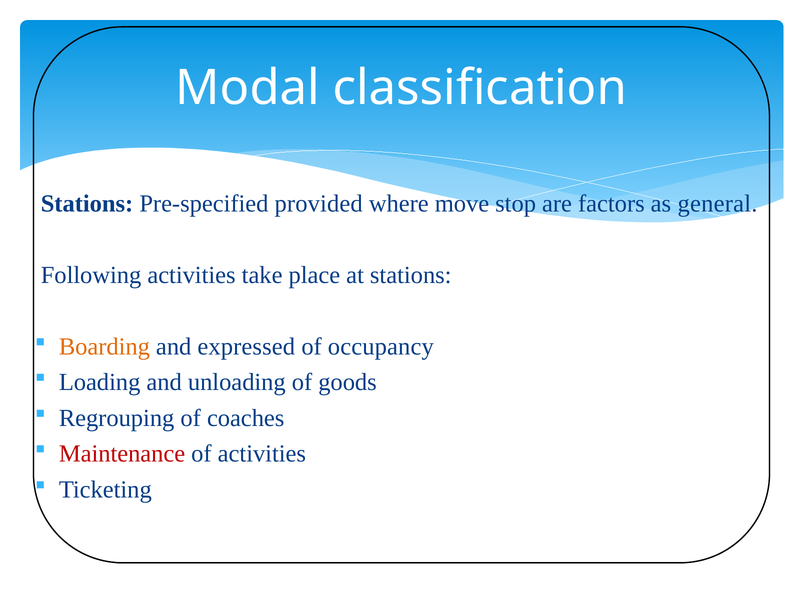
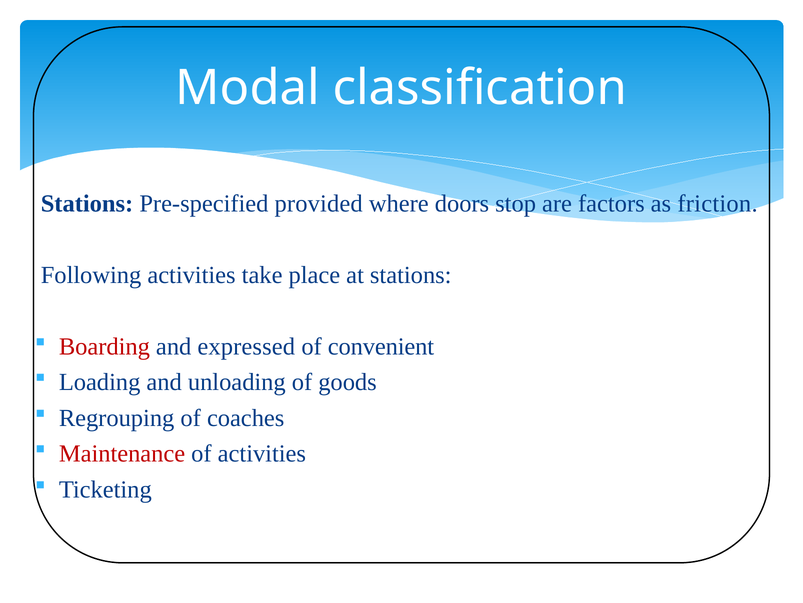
move: move -> doors (462, 203)
general: general -> friction (718, 203)
Boarding colour: orange -> red (104, 346)
occupancy: occupancy -> convenient (381, 346)
